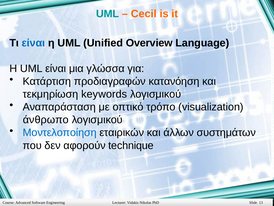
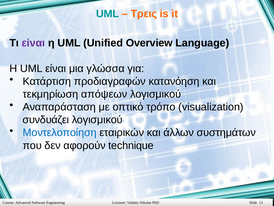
Cecil: Cecil -> Τρεις (144, 14)
είναι colour: blue -> purple (33, 43)
keywords: keywords -> απόψεων (104, 94)
άνθρωπο: άνθρωπο -> συνδυάζει (46, 120)
